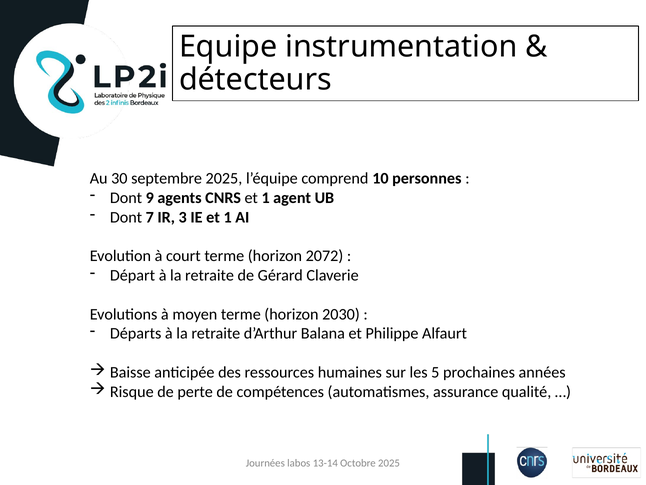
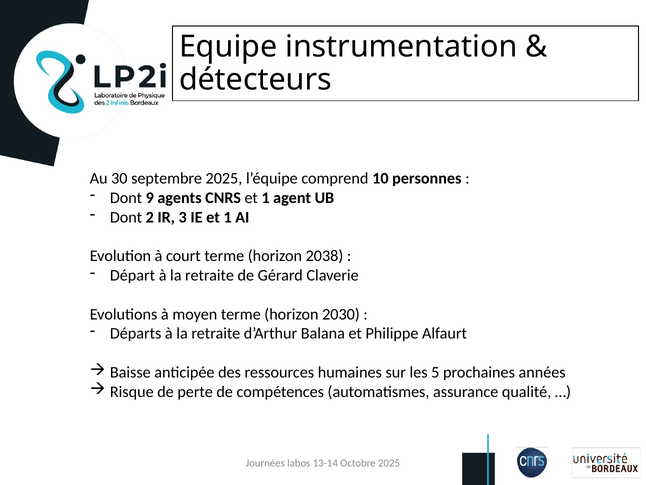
7: 7 -> 2 (150, 217)
2072: 2072 -> 2038 (324, 256)
